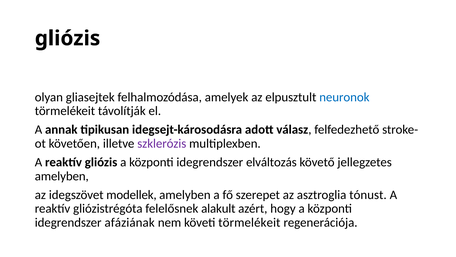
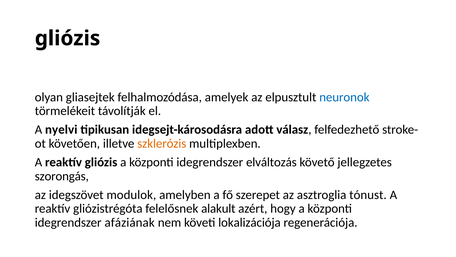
annak: annak -> nyelvi (61, 129)
szklerózis colour: purple -> orange (162, 143)
amelyben: amelyben -> szorongás (62, 176)
modellek: modellek -> modulok (131, 194)
követi törmelékeit: törmelékeit -> lokalizációja (249, 222)
